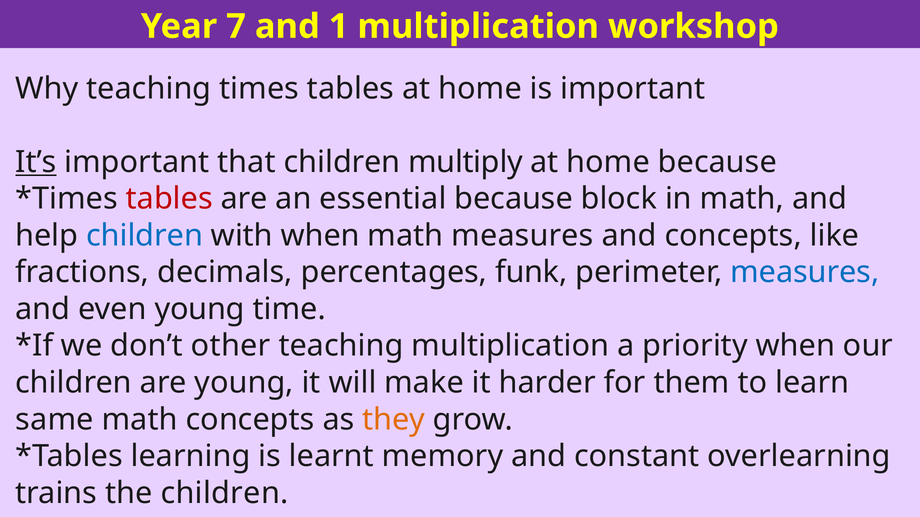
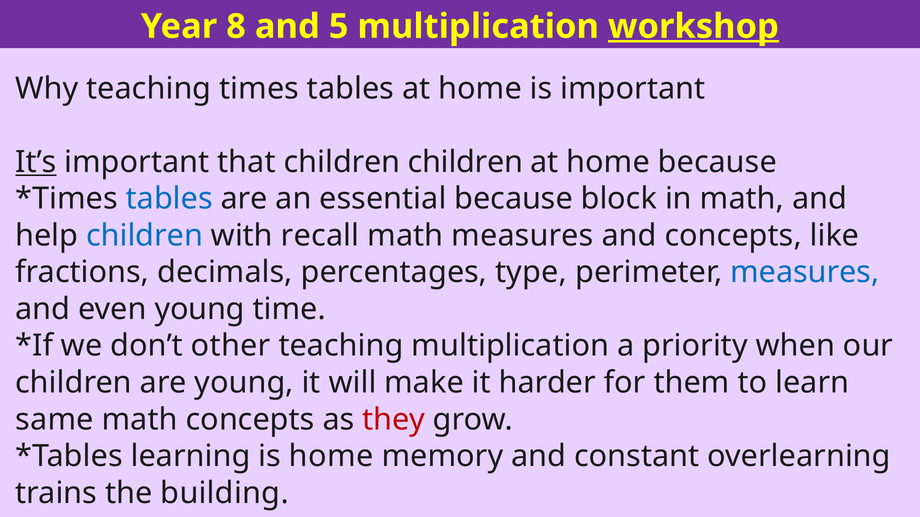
7: 7 -> 8 (236, 26)
1: 1 -> 5 (339, 26)
workshop underline: none -> present (693, 26)
children multiply: multiply -> children (465, 162)
tables colour: red -> blue (169, 199)
with when: when -> recall (320, 236)
funk: funk -> type (531, 273)
they colour: orange -> red (394, 420)
is learnt: learnt -> home (331, 457)
the children: children -> building (225, 493)
